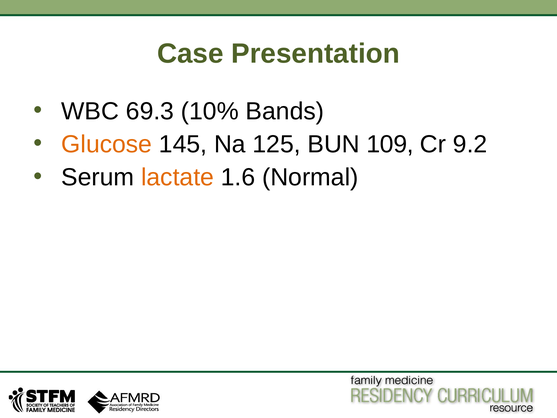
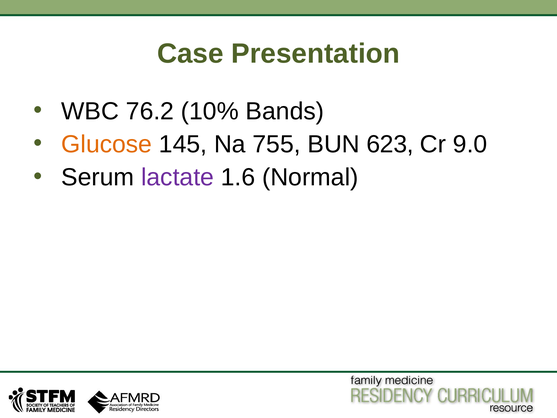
69.3: 69.3 -> 76.2 (150, 111)
125: 125 -> 755 (277, 144)
109: 109 -> 623 (390, 144)
9.2: 9.2 -> 9.0 (470, 144)
lactate colour: orange -> purple (178, 177)
